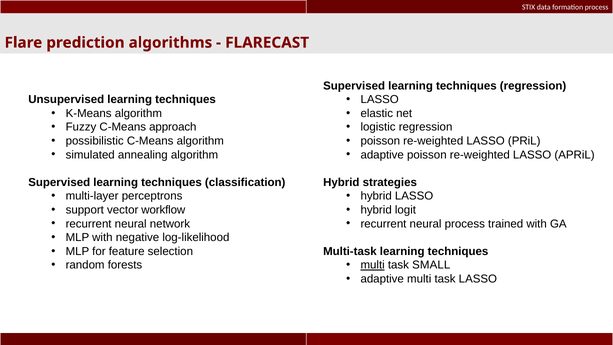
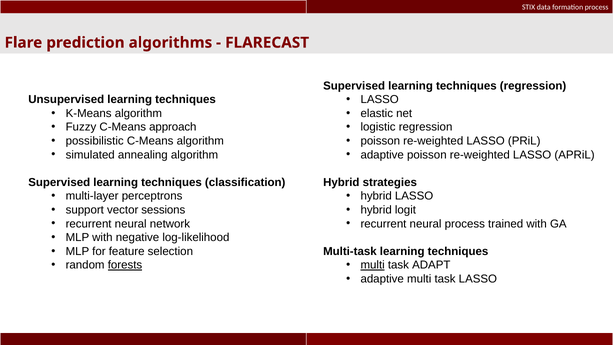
workflow: workflow -> sessions (163, 210)
forests underline: none -> present (125, 265)
SMALL: SMALL -> ADAPT (431, 265)
